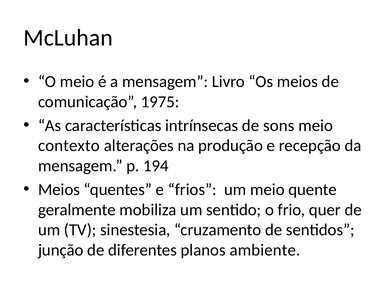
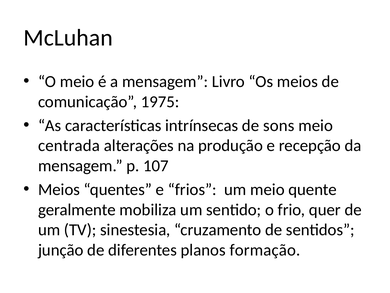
contexto: contexto -> centrada (69, 145)
194: 194 -> 107 (156, 166)
ambiente: ambiente -> formação (265, 250)
